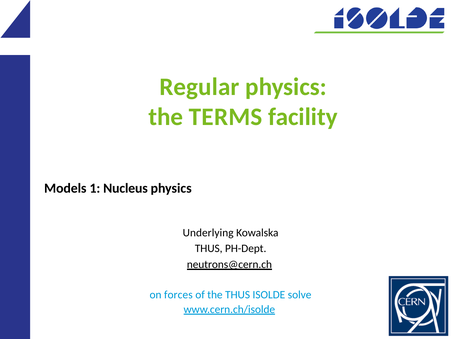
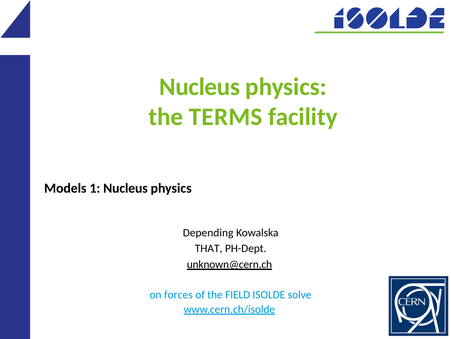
Regular: Regular -> Nucleus (200, 87)
Underlying: Underlying -> Depending (208, 232)
THUS: THUS -> THAT (209, 248)
neutrons@cern.ch: neutrons@cern.ch -> unknown@cern.ch (229, 264)
the THUS: THUS -> FIELD (238, 294)
